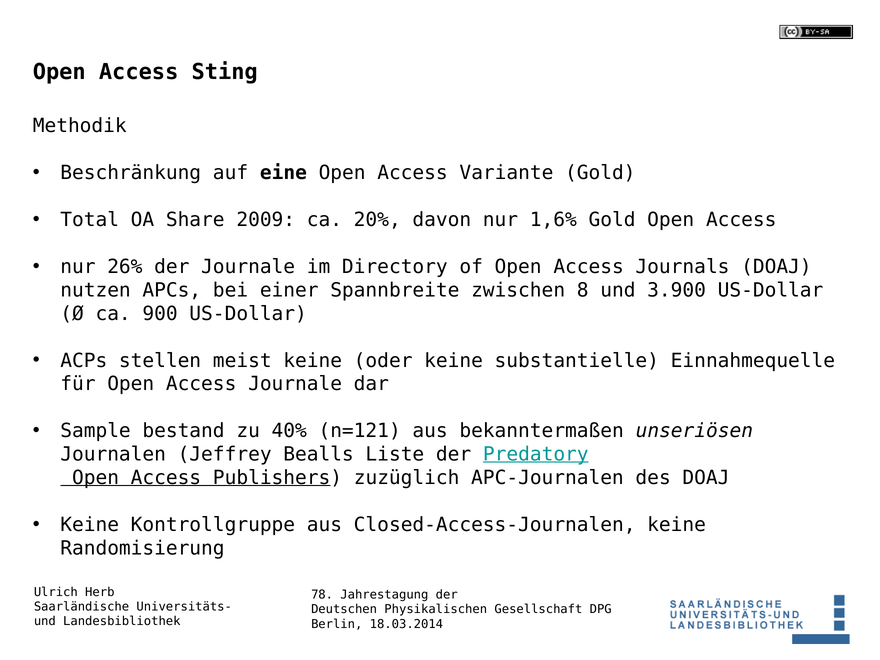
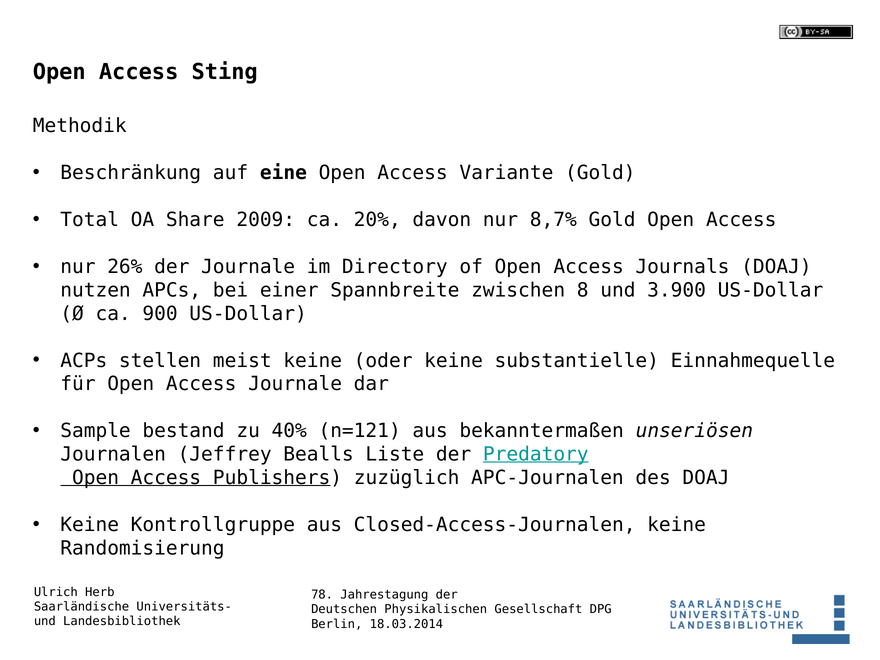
1,6%: 1,6% -> 8,7% (553, 220)
